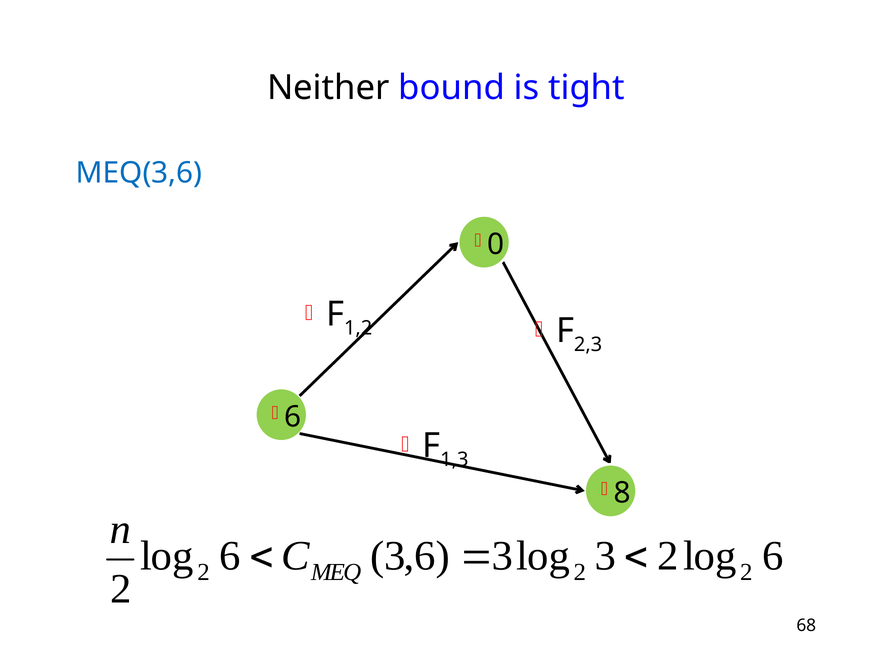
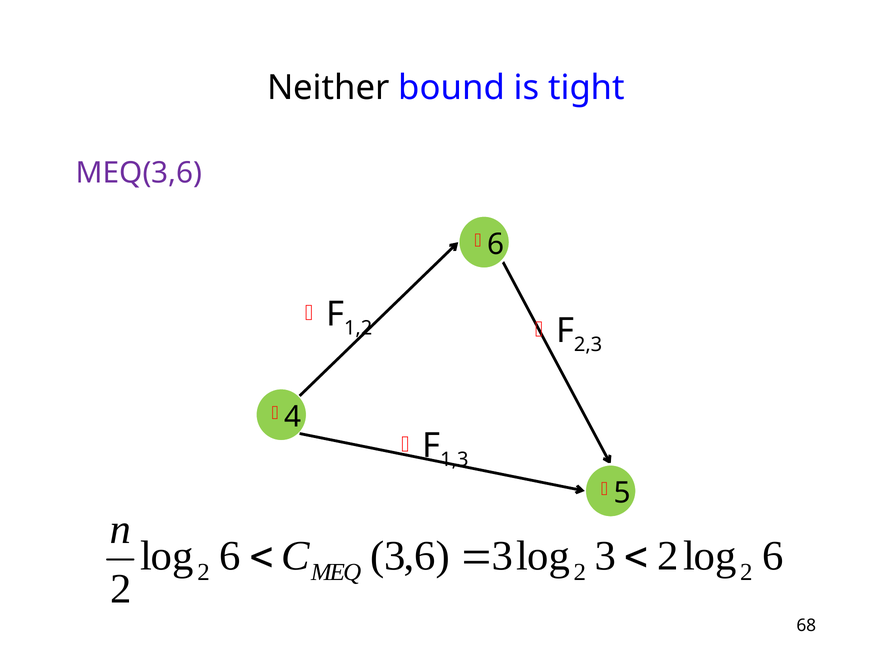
MEQ(3,6 colour: blue -> purple (139, 173)
0: 0 -> 6 (496, 244)
6: 6 -> 4 (293, 417)
8: 8 -> 5 (622, 493)
